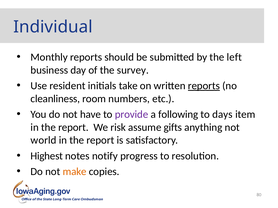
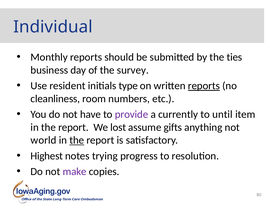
left: left -> ties (234, 57)
take: take -> type (128, 86)
following: following -> currently (178, 115)
days: days -> until (222, 115)
risk: risk -> lost (118, 128)
the underline: none -> present (77, 141)
notify: notify -> trying (105, 156)
make colour: orange -> purple (75, 172)
